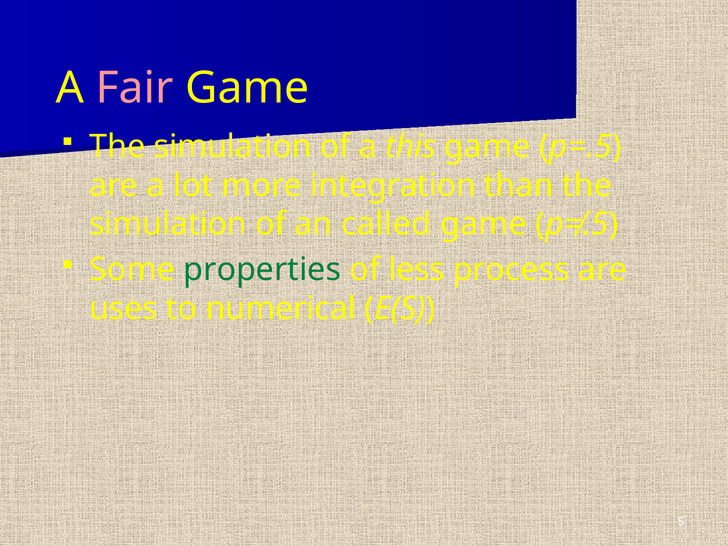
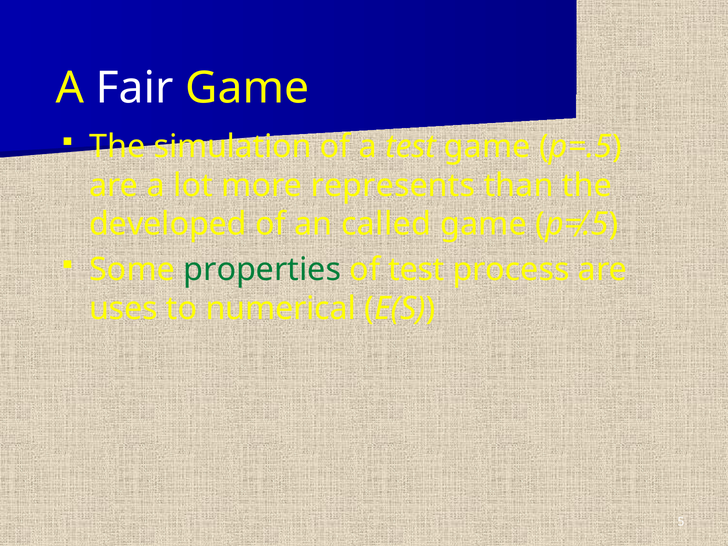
Fair colour: pink -> white (135, 88)
a this: this -> test (411, 147)
integration: integration -> represents (393, 185)
simulation: simulation -> developed (168, 224)
of less: less -> test (417, 270)
